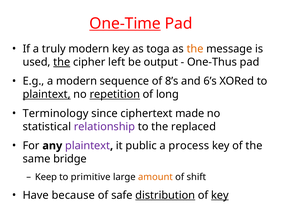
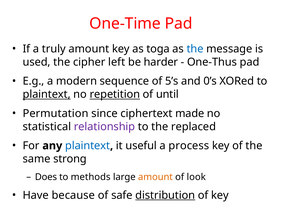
One-Time underline: present -> none (125, 23)
truly modern: modern -> amount (89, 49)
the colour: orange -> blue (195, 49)
the underline: present -> none (62, 62)
output: output -> harder (161, 62)
8’s: 8’s -> 5’s (172, 81)
6’s: 6’s -> 0’s (210, 81)
long: long -> until (167, 94)
Terminology: Terminology -> Permutation (56, 113)
plaintext colour: purple -> blue (88, 145)
public: public -> useful (141, 145)
bridge: bridge -> strong (70, 159)
Keep: Keep -> Does (46, 177)
primitive: primitive -> methods (91, 177)
shift: shift -> look (196, 177)
key underline: present -> none (220, 195)
